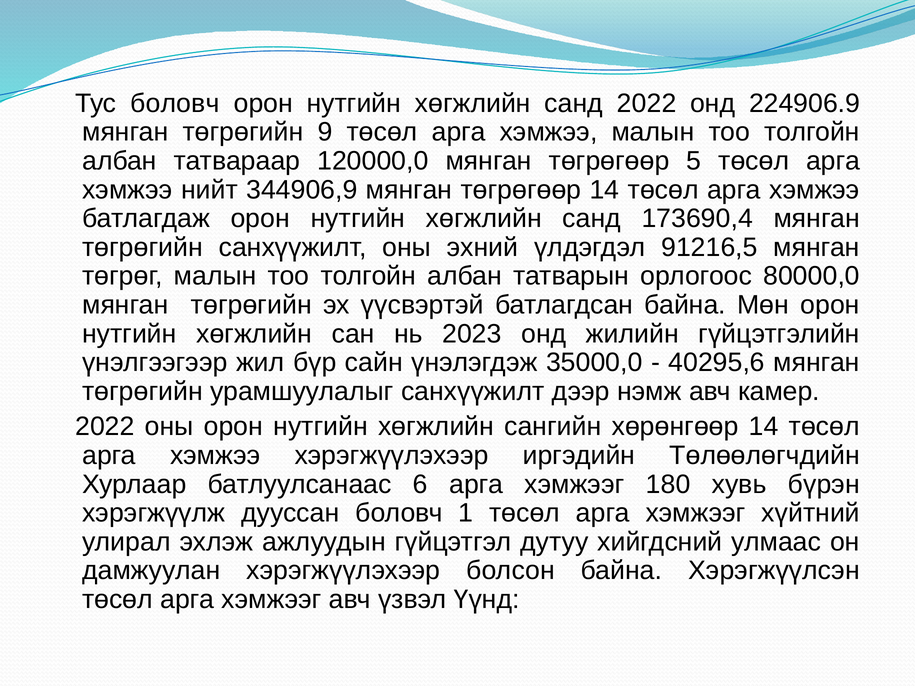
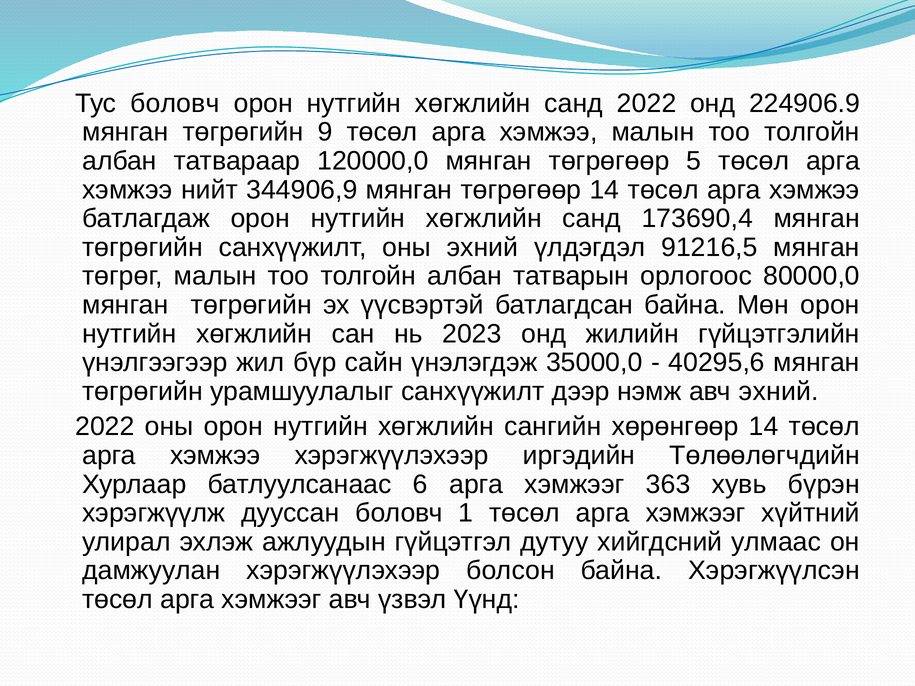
авч камер: камер -> эхний (779, 392)
180: 180 -> 363 (668, 484)
